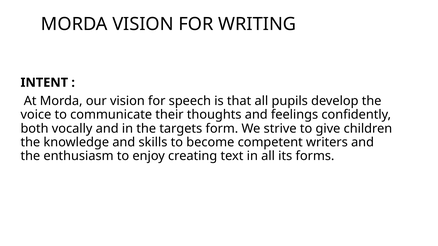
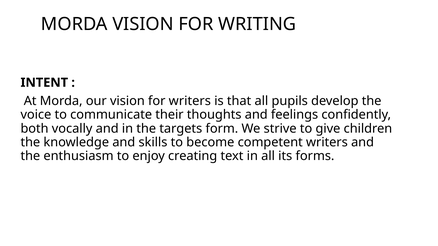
for speech: speech -> writers (190, 101)
